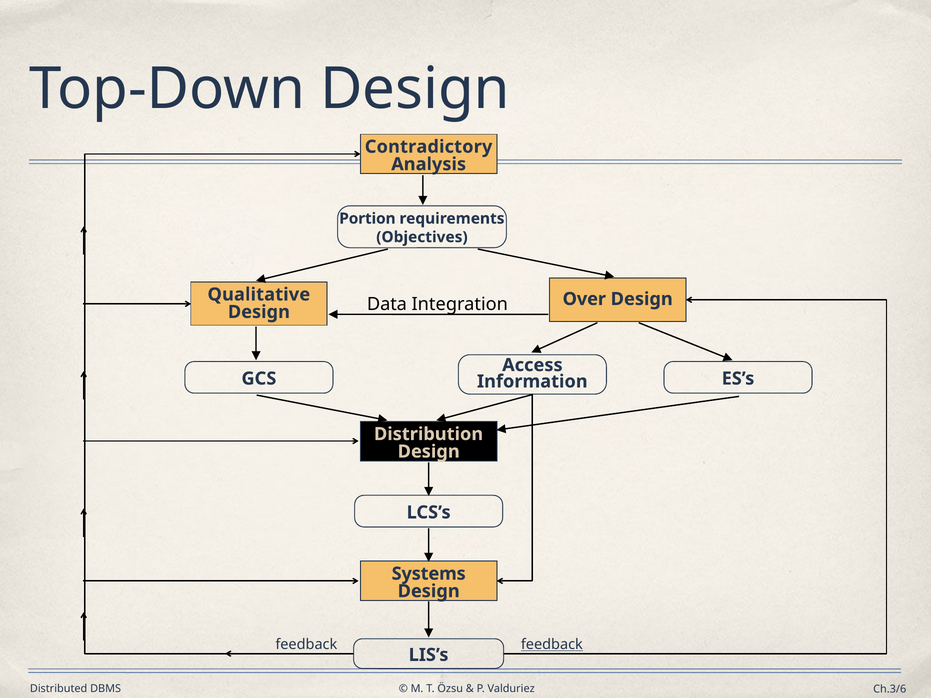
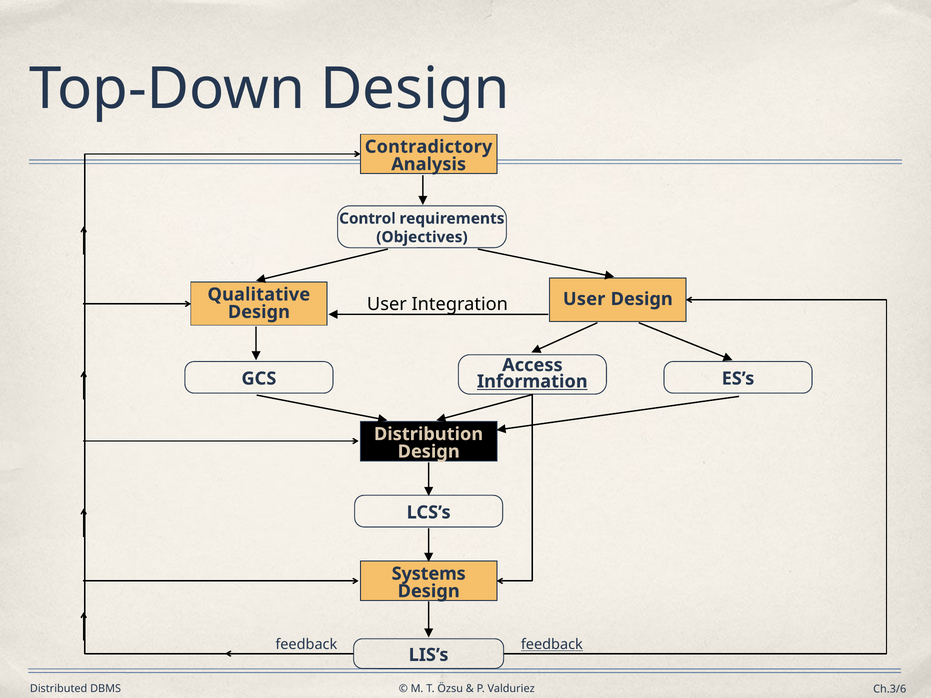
Portion: Portion -> Control (367, 219)
Over: Over -> User (584, 299)
Data: Data -> User (387, 304)
Information underline: none -> present (532, 382)
